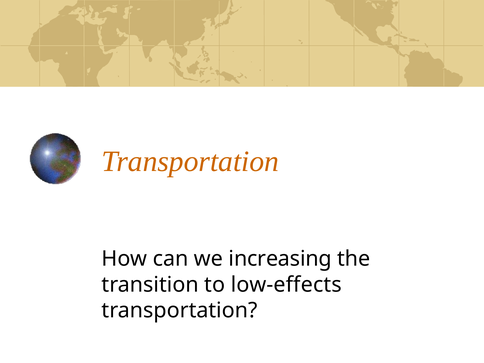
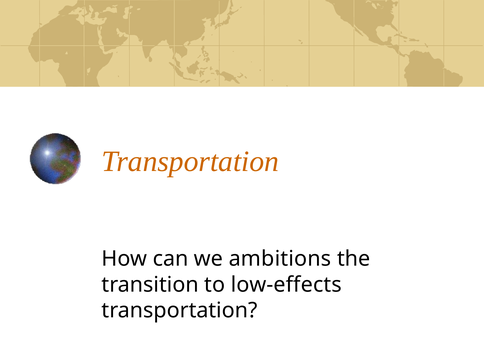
increasing: increasing -> ambitions (280, 259)
